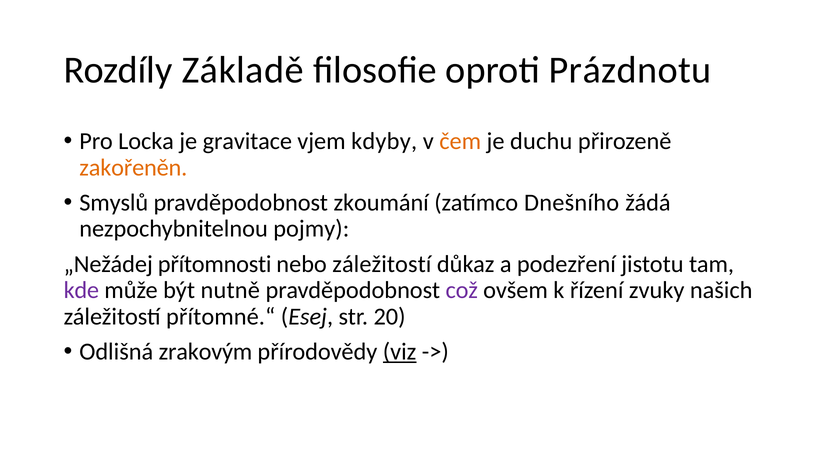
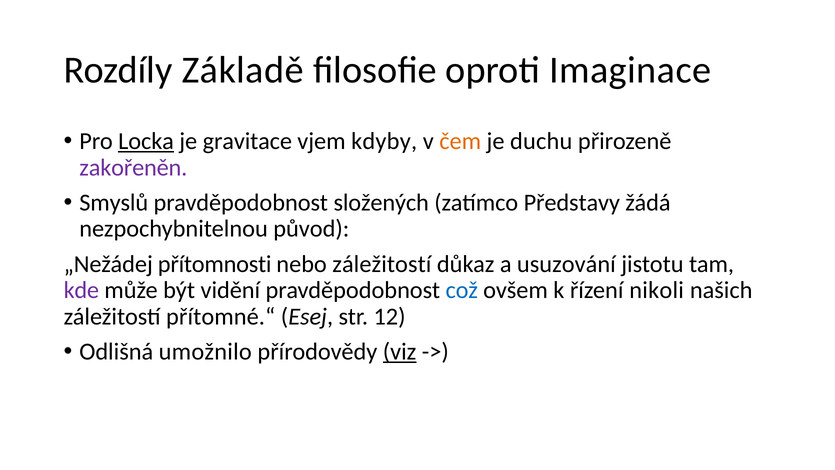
Prázdnotu: Prázdnotu -> Imaginace (630, 70)
Locka underline: none -> present (146, 141)
zakořeněn colour: orange -> purple (133, 167)
zkoumání: zkoumání -> složených (381, 202)
Dnešního: Dnešního -> Představy (572, 202)
pojmy: pojmy -> původ (311, 229)
podezření: podezření -> usuzování (566, 264)
nutně: nutně -> vidění (230, 290)
což colour: purple -> blue (462, 290)
zvuky: zvuky -> nikoli (657, 290)
20: 20 -> 12 (390, 316)
zrakovým: zrakovým -> umožnilo (205, 351)
